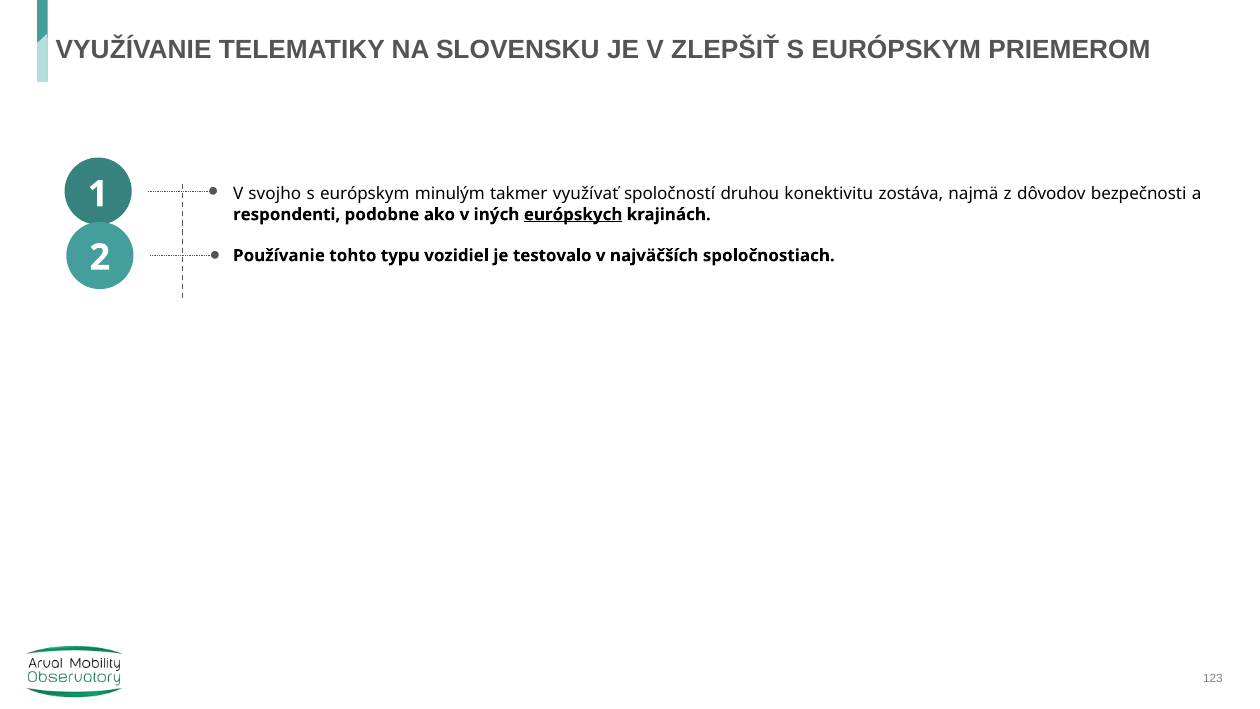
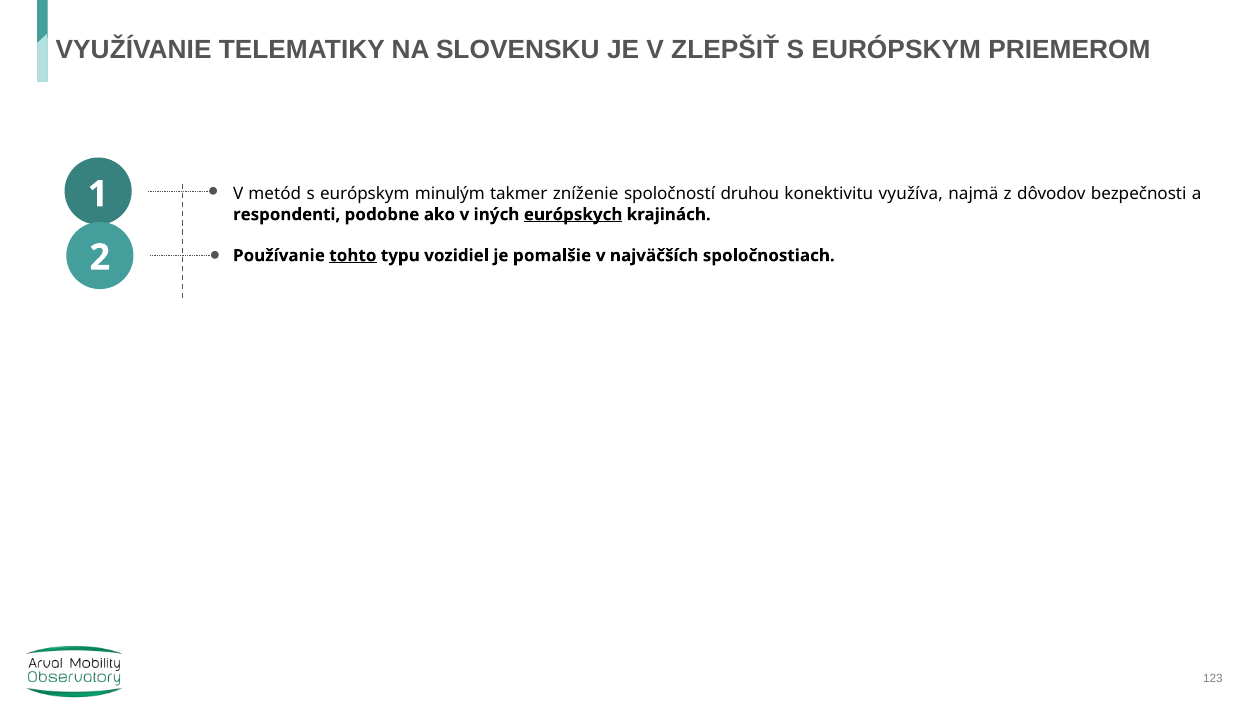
svojho: svojho -> metód (275, 194)
využívať: využívať -> zníženie (586, 194)
zostáva: zostáva -> využíva (911, 194)
tohto underline: none -> present (353, 256)
testovalo: testovalo -> pomalšie (552, 256)
